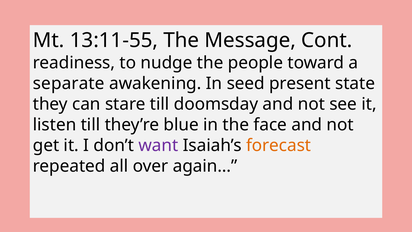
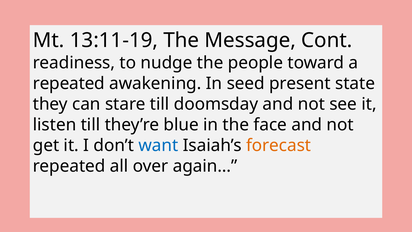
13:11-55: 13:11-55 -> 13:11-19 (114, 40)
separate: separate -> repeated (69, 83)
want colour: purple -> blue (158, 145)
